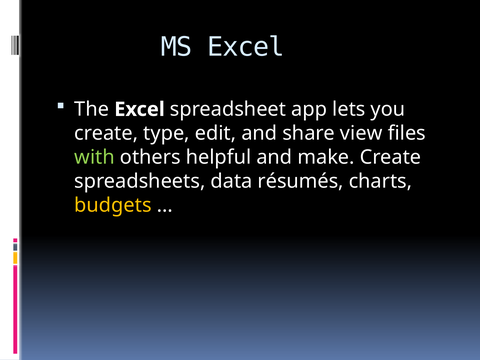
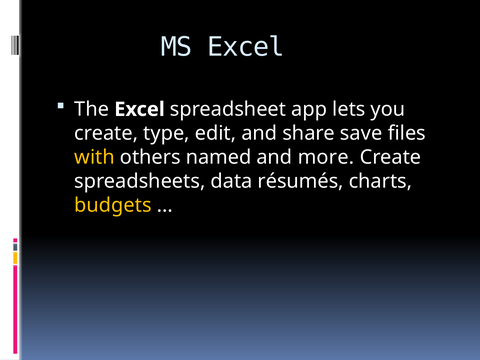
view: view -> save (361, 133)
with colour: light green -> yellow (95, 157)
helpful: helpful -> named (219, 157)
make: make -> more (326, 157)
